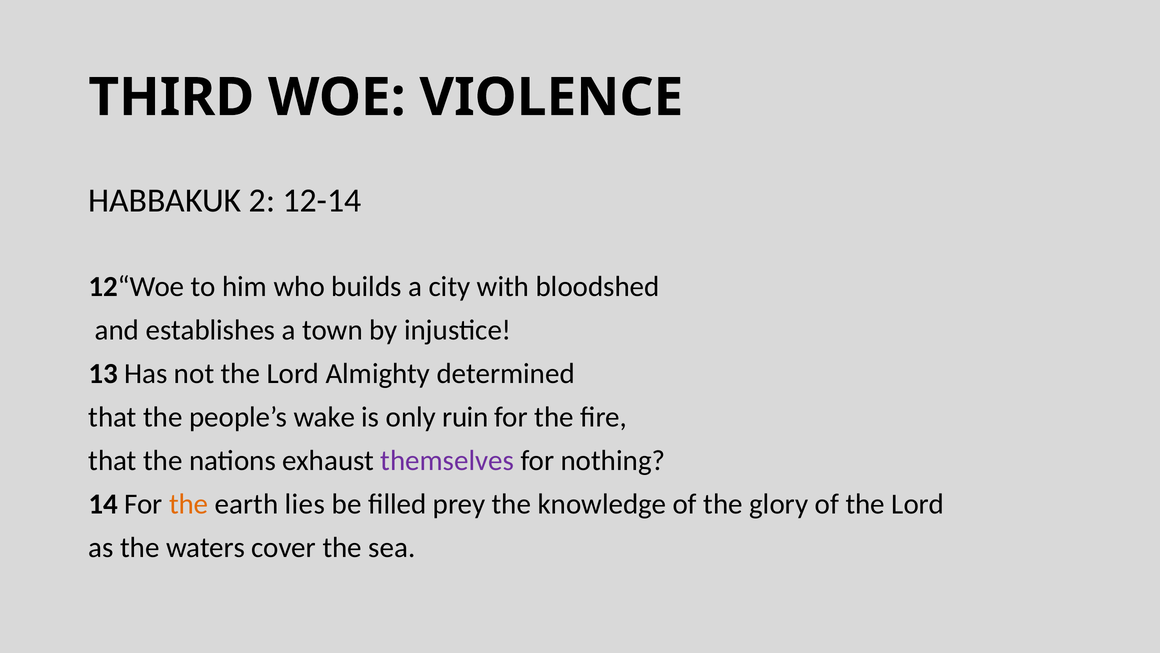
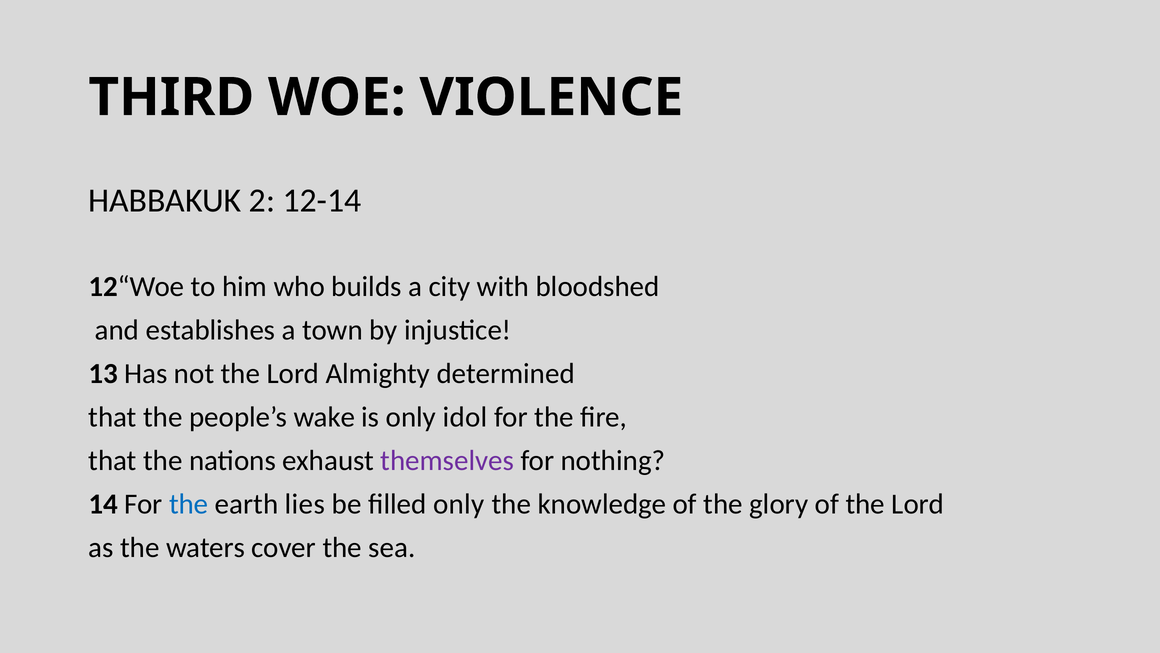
ruin: ruin -> idol (465, 417)
the colour: orange -> blue (189, 504)
filled prey: prey -> only (459, 504)
